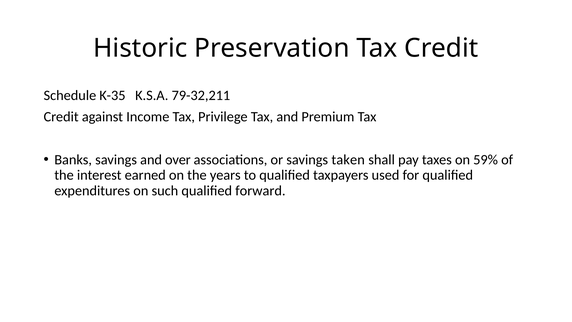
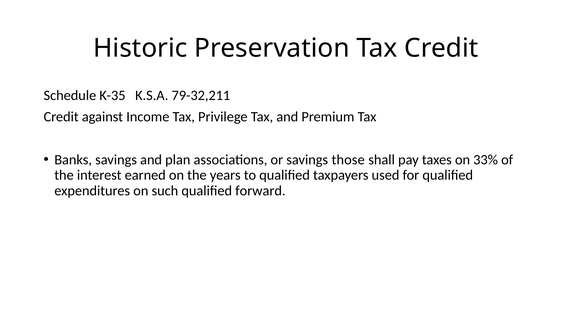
over: over -> plan (178, 160)
taken: taken -> those (348, 160)
59%: 59% -> 33% (486, 160)
